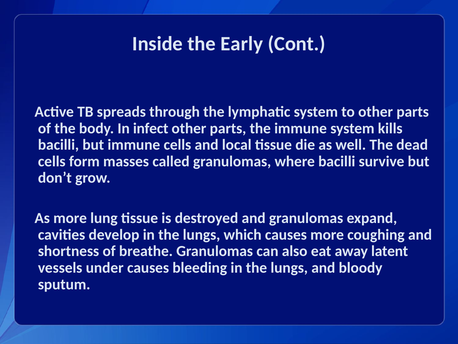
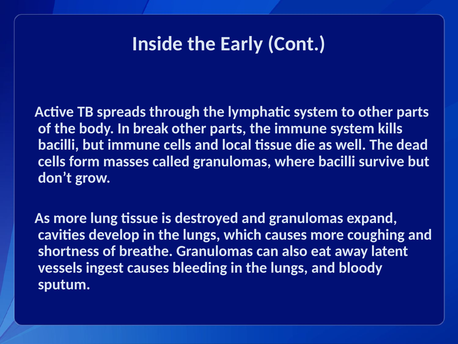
infect: infect -> break (151, 128)
under: under -> ingest (105, 267)
